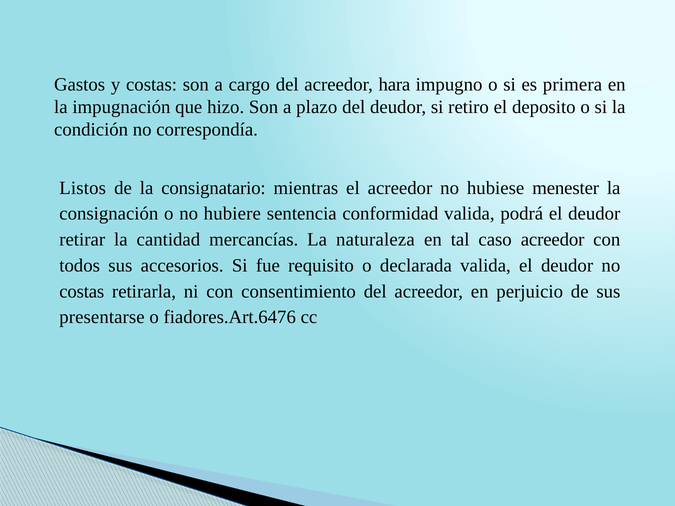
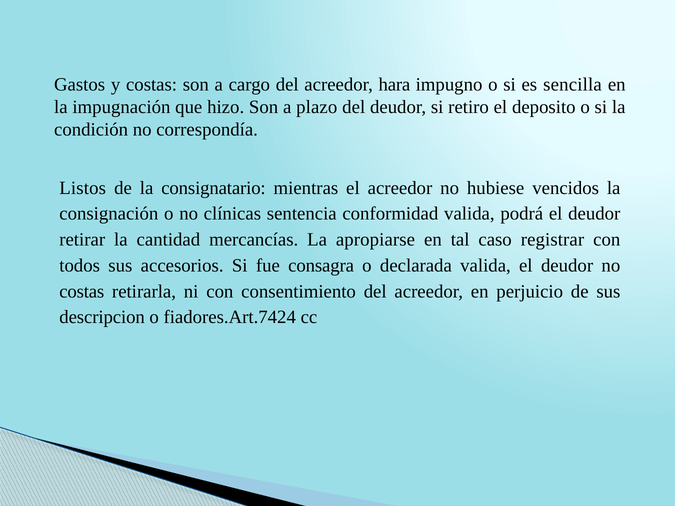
primera: primera -> sencilla (572, 84)
menester: menester -> vencidos (566, 188)
hubiere: hubiere -> clínicas (232, 214)
naturaleza: naturaleza -> apropiarse (375, 240)
caso acreedor: acreedor -> registrar (552, 240)
requisito: requisito -> consagra (321, 266)
presentarse: presentarse -> descripcion (102, 317)
fiadores.Art.6476: fiadores.Art.6476 -> fiadores.Art.7424 (230, 317)
